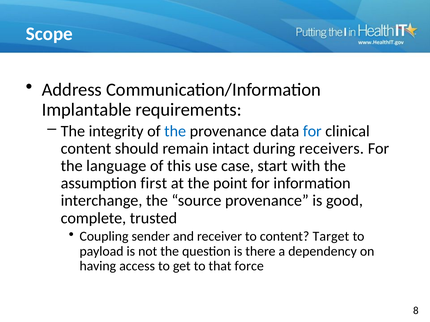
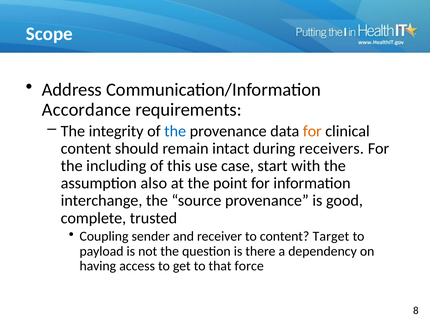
Implantable: Implantable -> Accordance (87, 110)
for colour: blue -> orange (312, 131)
language: language -> including (116, 166)
first: first -> also (154, 184)
